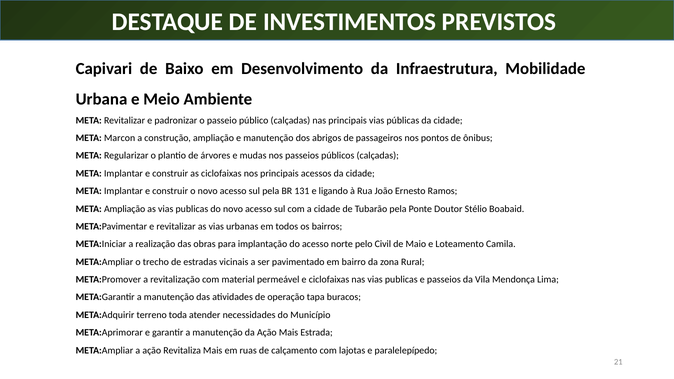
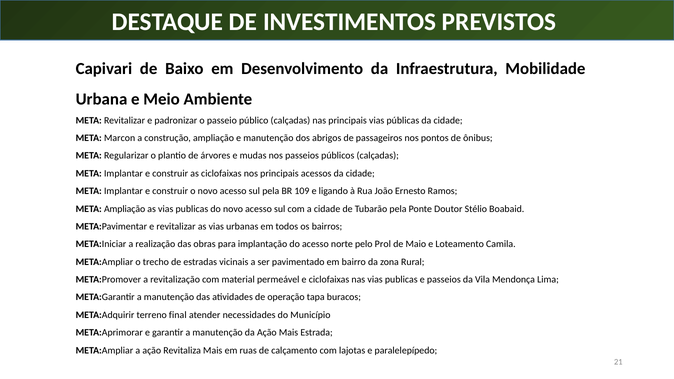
131: 131 -> 109 (302, 191)
Civil: Civil -> Prol (383, 244)
toda: toda -> final (178, 315)
